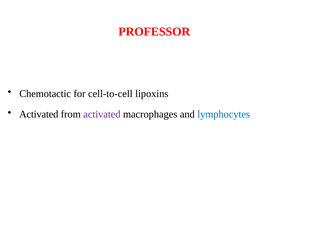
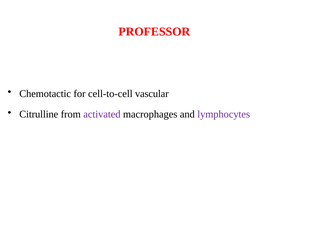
lipoxins: lipoxins -> vascular (152, 94)
Activated: Activated -> Citrulline (39, 114)
lymphocytes colour: blue -> purple (224, 114)
